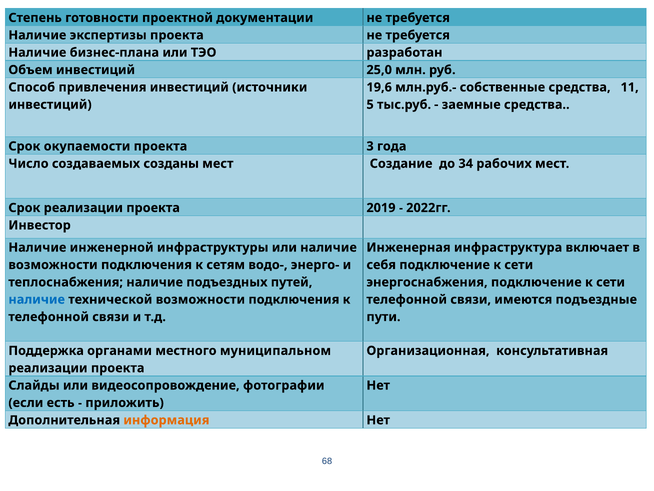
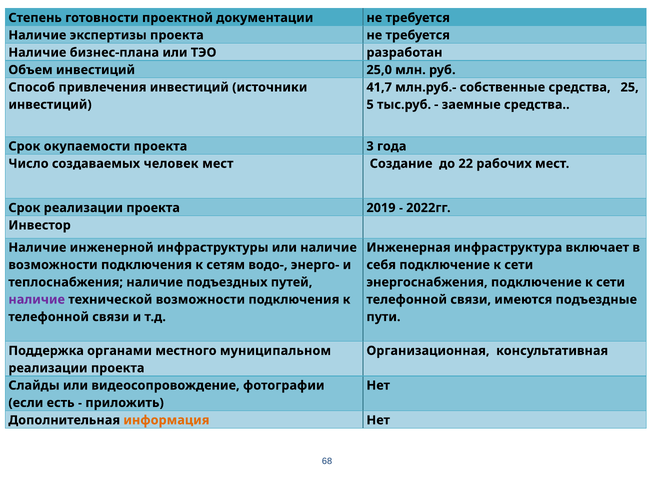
19,6: 19,6 -> 41,7 (379, 87)
11: 11 -> 25 (630, 87)
созданы: созданы -> человек (171, 163)
34: 34 -> 22 (466, 163)
наличие colour: blue -> purple (37, 299)
